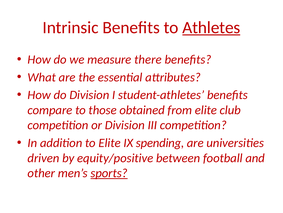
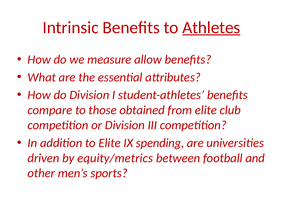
there: there -> allow (148, 59)
equity/positive: equity/positive -> equity/metrics (115, 158)
sports underline: present -> none (109, 173)
